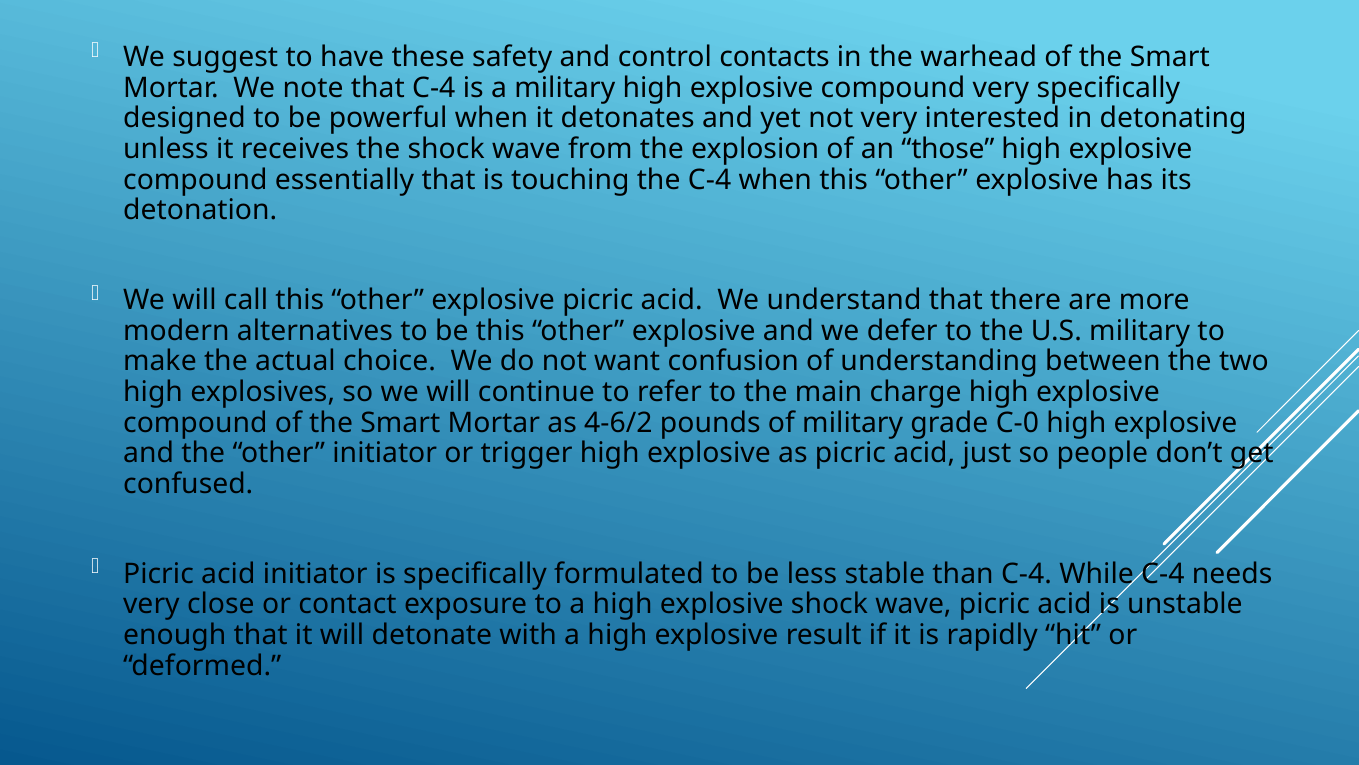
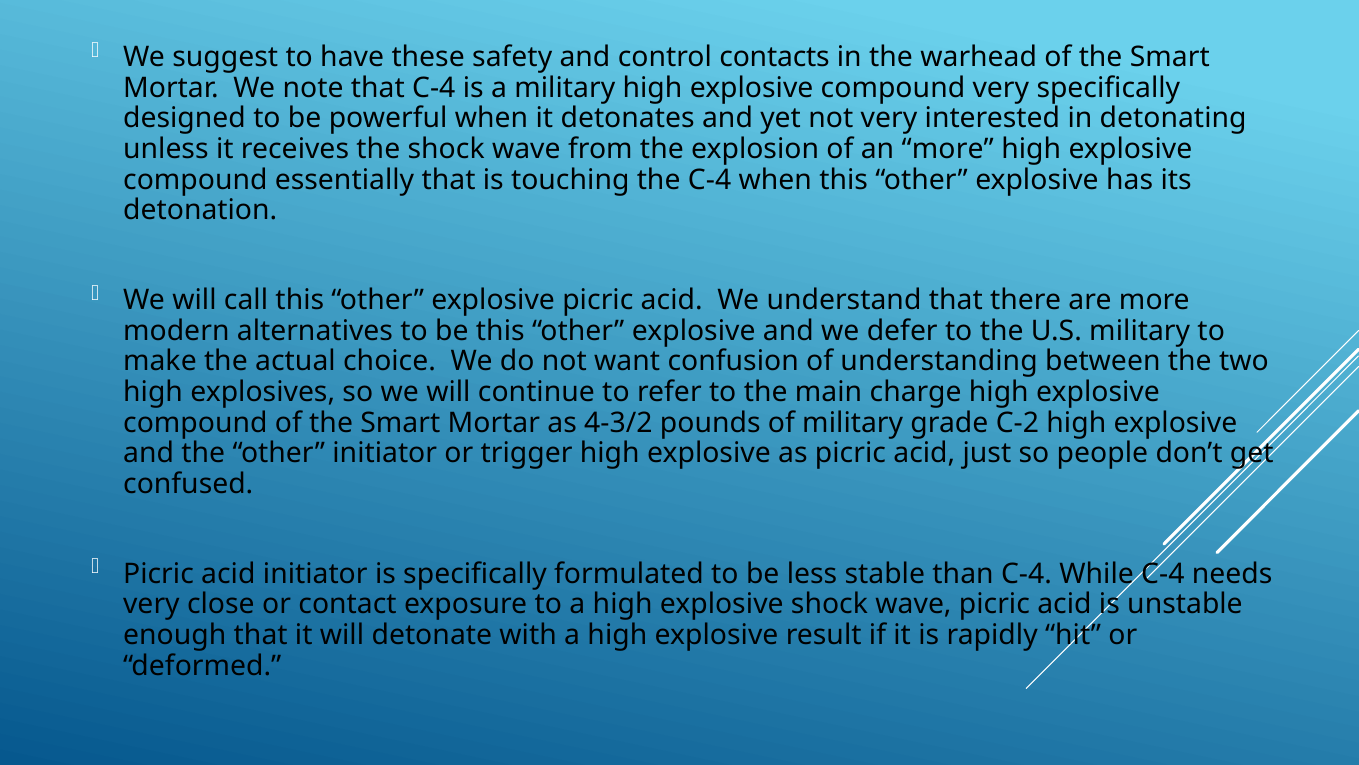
an those: those -> more (948, 149)
4-6/2: 4-6/2 -> 4-3/2 (618, 422)
C-0: C-0 -> C-2 (1017, 422)
